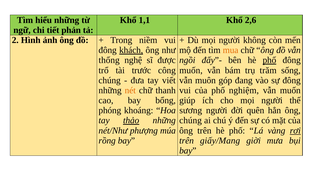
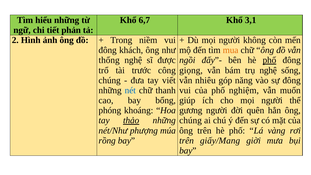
1,1: 1,1 -> 6,7 (144, 20)
2,6: 2,6 -> 3,1 (251, 20)
khách underline: present -> none (131, 50)
muốn: muốn -> giọng (191, 70)
trụ trăm: trăm -> nghệ (268, 70)
muôn: muôn -> nhiêu (205, 80)
đang: đang -> năng (244, 80)
nét colour: orange -> blue (130, 90)
sương: sương -> gương (191, 110)
rơi underline: present -> none (295, 130)
